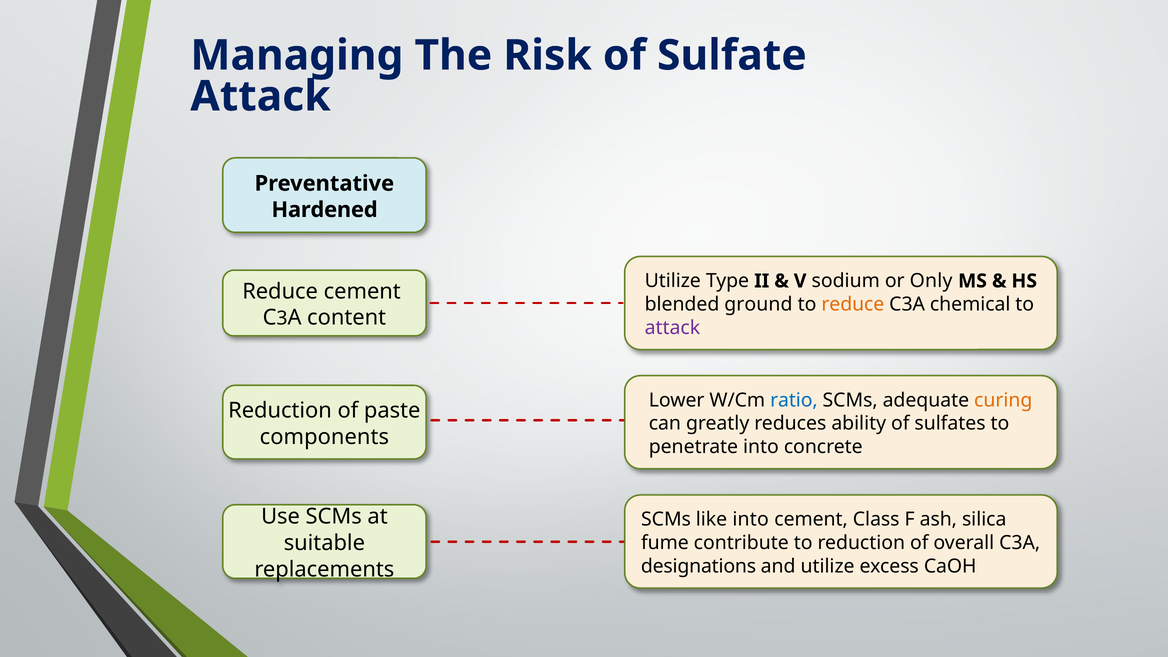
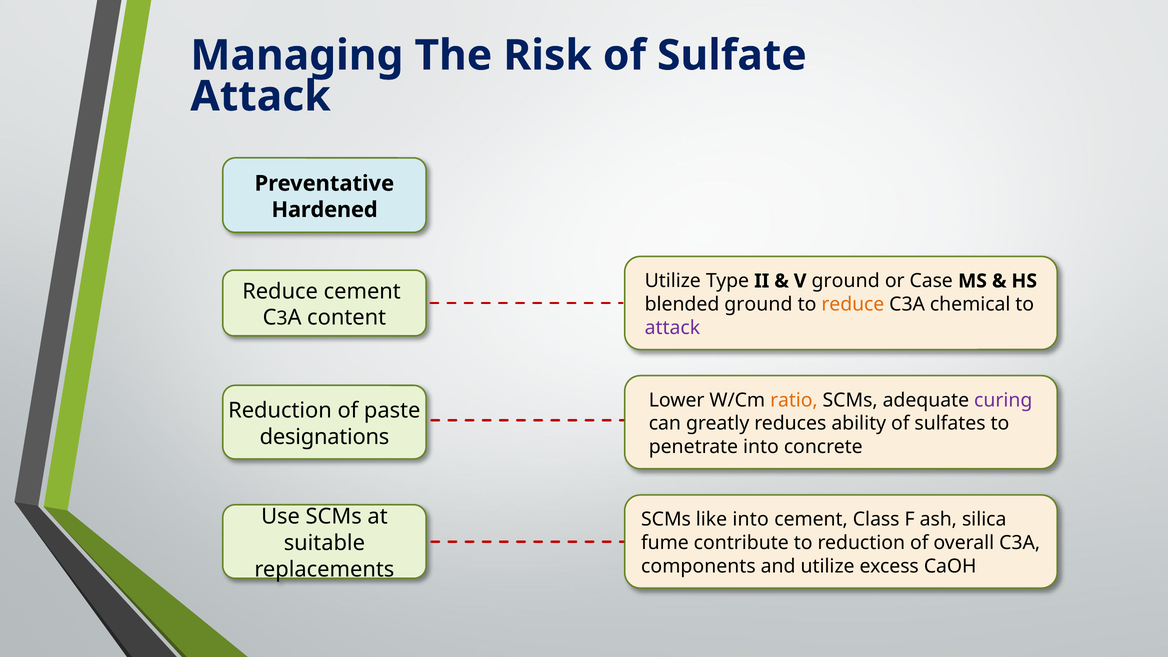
V sodium: sodium -> ground (846, 281)
Only: Only -> Case (931, 281)
ratio colour: blue -> orange (794, 400)
curing colour: orange -> purple (1003, 400)
components: components -> designations (325, 437)
designations: designations -> components (698, 566)
